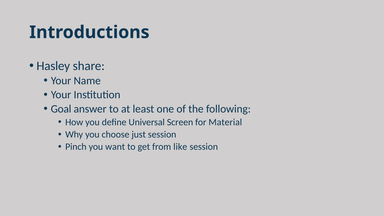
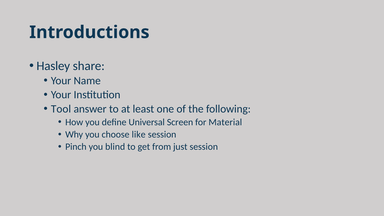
Goal: Goal -> Tool (61, 109)
just: just -> like (139, 134)
want: want -> blind (115, 147)
like: like -> just (180, 147)
